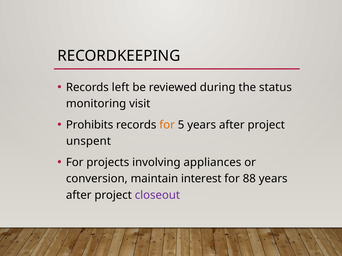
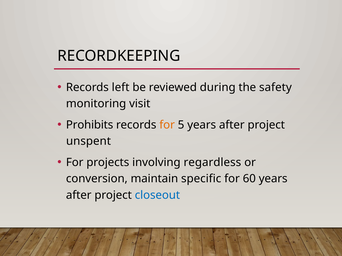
status: status -> safety (275, 87)
appliances: appliances -> regardless (212, 163)
interest: interest -> specific (201, 179)
88: 88 -> 60 (249, 179)
closeout colour: purple -> blue (157, 195)
